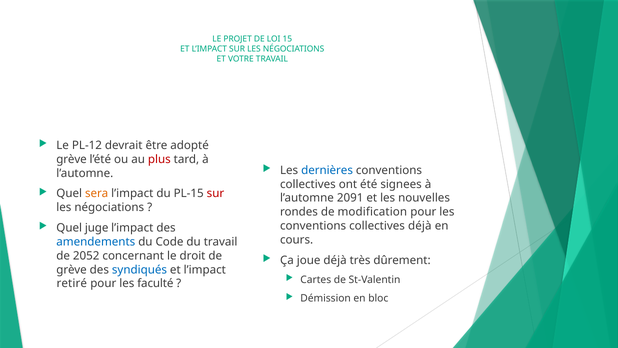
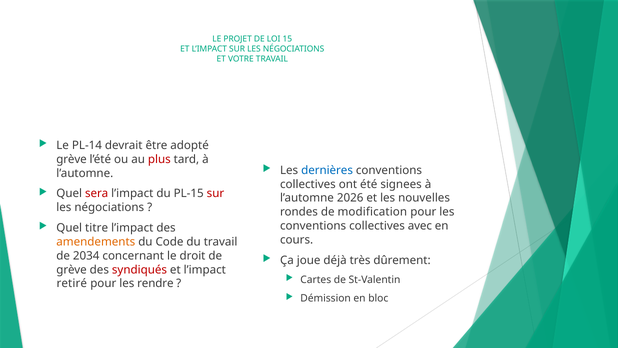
PL-12: PL-12 -> PL-14 (87, 145)
sera colour: orange -> red (97, 193)
2091: 2091 -> 2026 (350, 198)
collectives déjà: déjà -> avec (420, 226)
juge: juge -> titre (97, 228)
amendements colour: blue -> orange (96, 242)
2052: 2052 -> 2034 (86, 255)
syndiqués colour: blue -> red (139, 269)
faculté: faculté -> rendre (155, 283)
